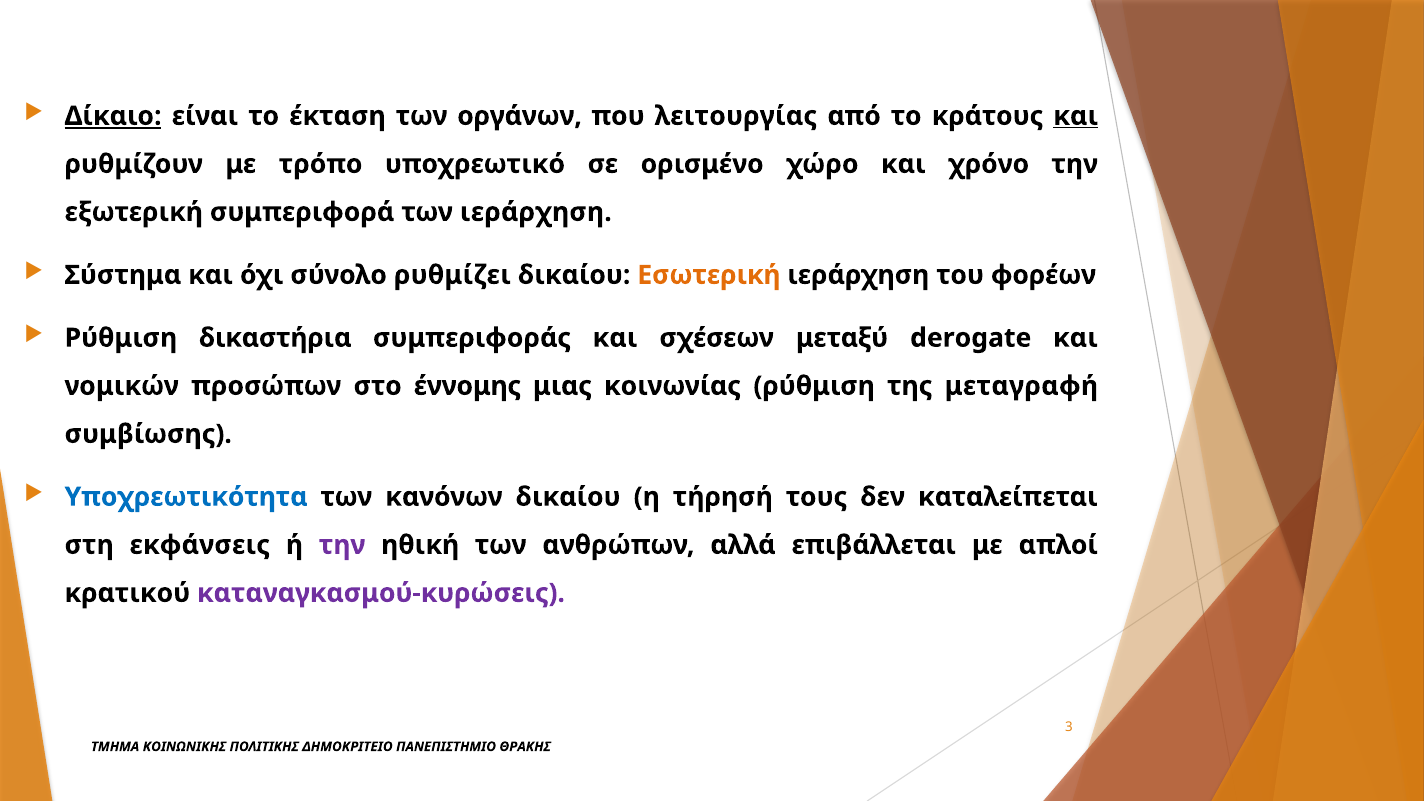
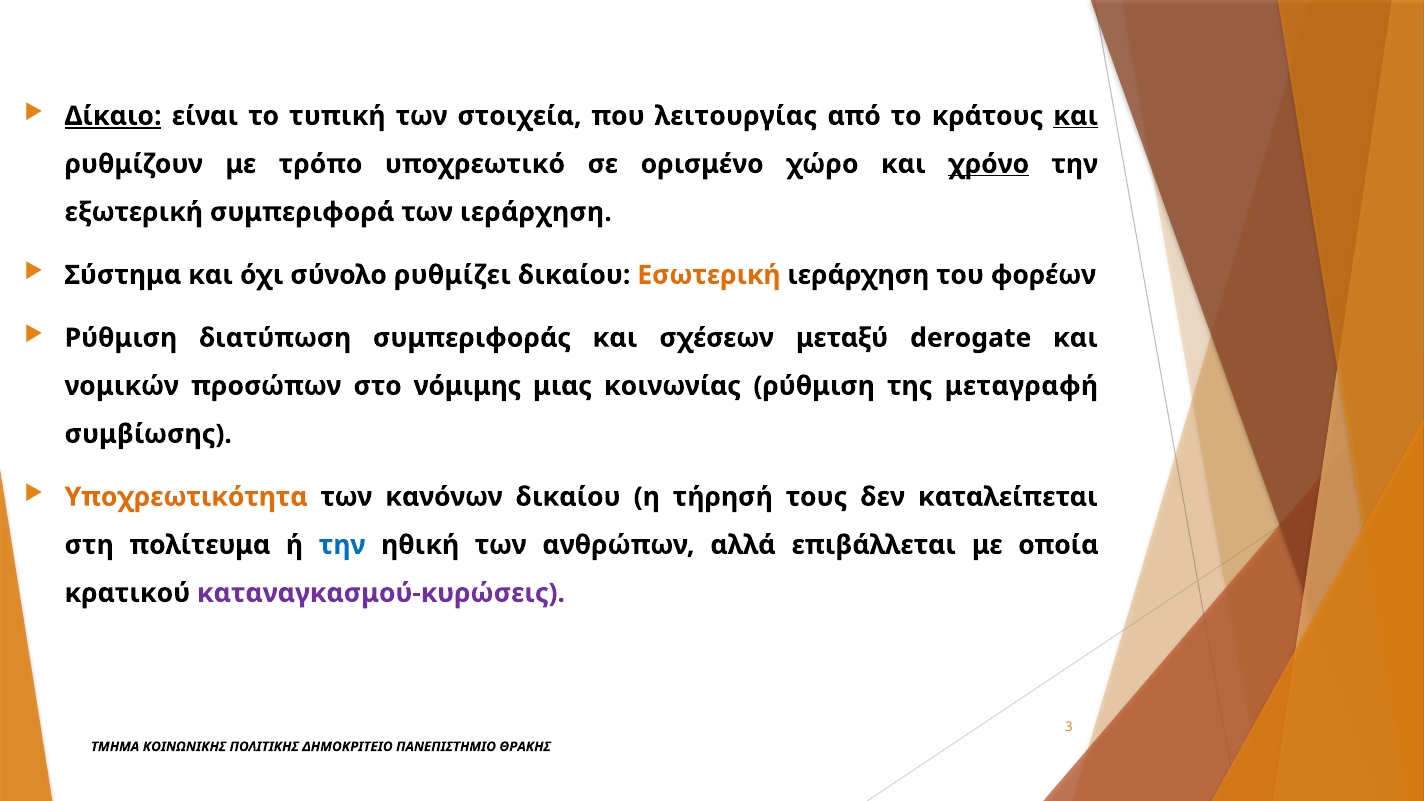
έκταση: έκταση -> τυπική (337, 116)
οργάνων: οργάνων -> στοιχεία (519, 116)
χρόνο underline: none -> present (989, 164)
δικαστήρια: δικαστήρια -> διατύπωση (275, 338)
έννομης: έννομης -> νόμιμης (467, 386)
Υποχρεωτικότητα colour: blue -> orange (186, 497)
εκφάνσεις: εκφάνσεις -> πολίτευμα (200, 545)
την colour: purple -> blue (342, 545)
απλοί: απλοί -> οποία (1058, 545)
